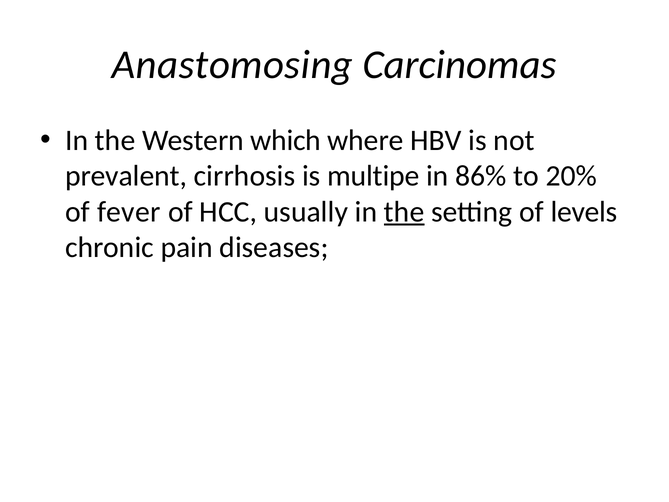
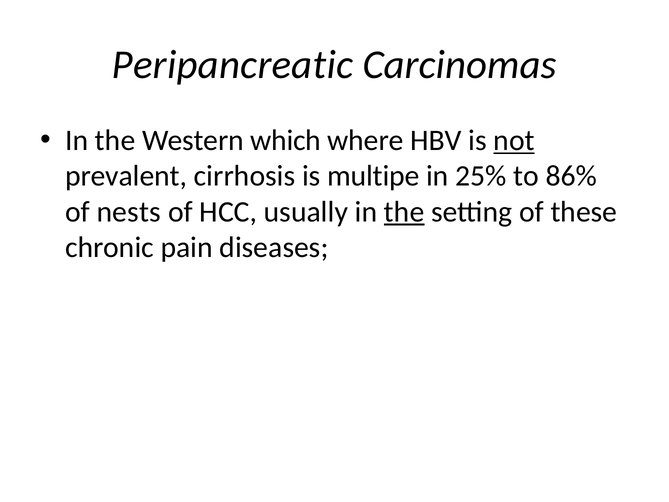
Anastomosing: Anastomosing -> Peripancreatic (232, 65)
not underline: none -> present (514, 140)
86%: 86% -> 25% (481, 176)
20%: 20% -> 86% (571, 176)
fever: fever -> nests (129, 212)
levels: levels -> these (584, 212)
